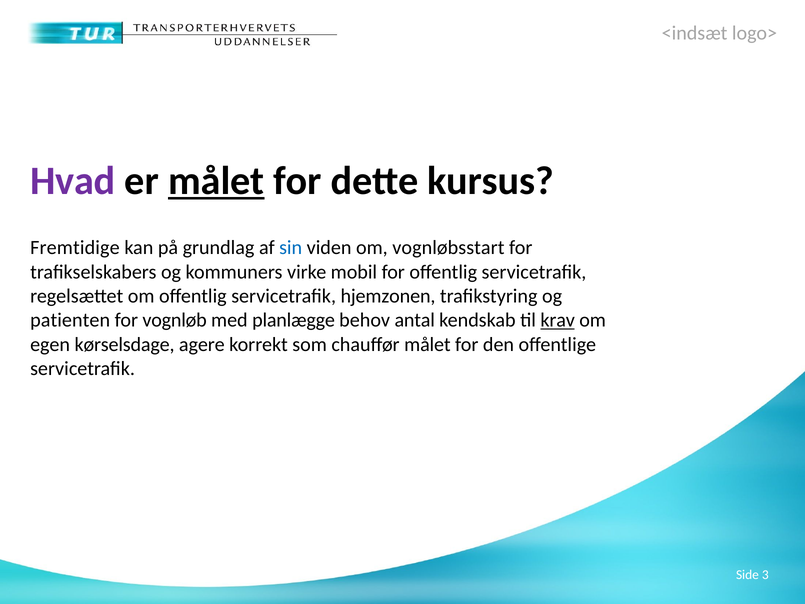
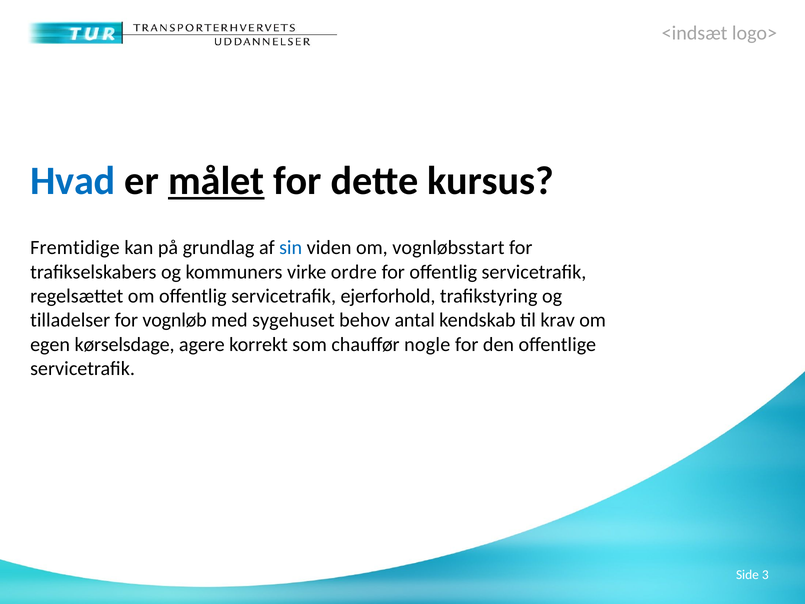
Hvad colour: purple -> blue (73, 181)
mobil: mobil -> ordre (354, 272)
hjemzonen: hjemzonen -> ejerforhold (388, 296)
patienten: patienten -> tilladelser (70, 320)
planlægge: planlægge -> sygehuset (293, 320)
krav underline: present -> none (558, 320)
chauffør målet: målet -> nogle (427, 344)
